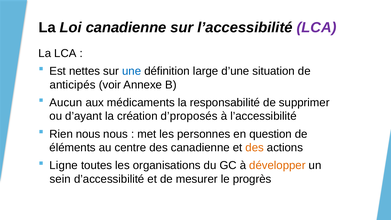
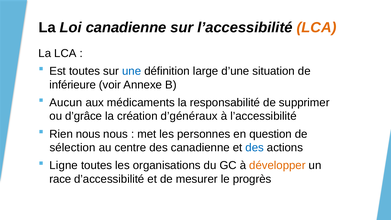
LCA colour: purple -> orange (317, 28)
Est nettes: nettes -> toutes (85, 71)
anticipés: anticipés -> inférieure (73, 85)
d’ayant: d’ayant -> d’grâce (84, 116)
d’proposés: d’proposés -> d’généraux (189, 116)
éléments: éléments -> sélection (73, 148)
des colour: orange -> blue (255, 148)
sein: sein -> race (60, 179)
